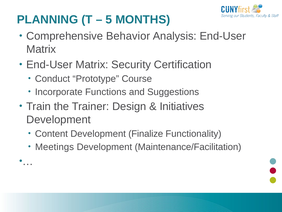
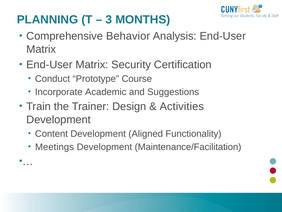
5: 5 -> 3 (109, 19)
Functions: Functions -> Academic (106, 92)
Initiatives: Initiatives -> Activities (182, 106)
Finalize: Finalize -> Aligned (146, 133)
